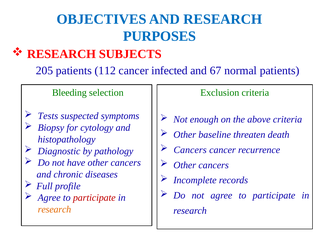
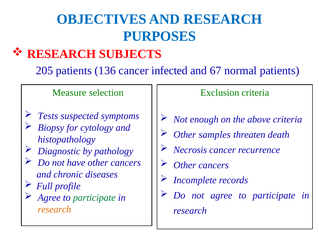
112: 112 -> 136 (105, 71)
Bleeding: Bleeding -> Measure (69, 93)
baseline: baseline -> samples (215, 135)
Cancers: Cancers -> Necrosis (190, 150)
participate colour: red -> green (94, 198)
